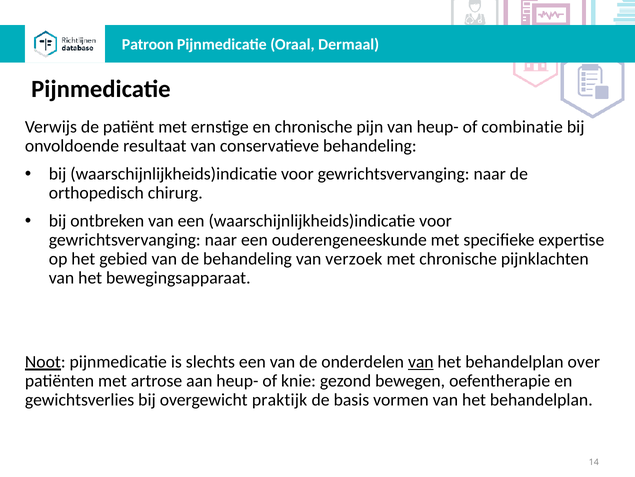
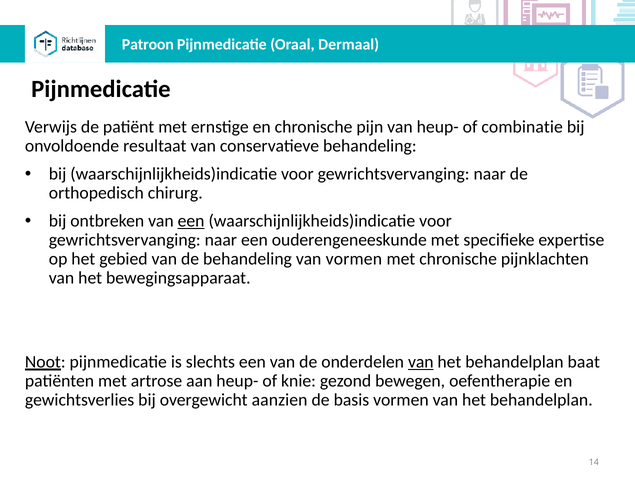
een underline: none -> present (191, 221)
van verzoek: verzoek -> vormen (354, 259)
over: over -> baat (584, 361)
praktijk: praktijk -> aanzien (280, 399)
